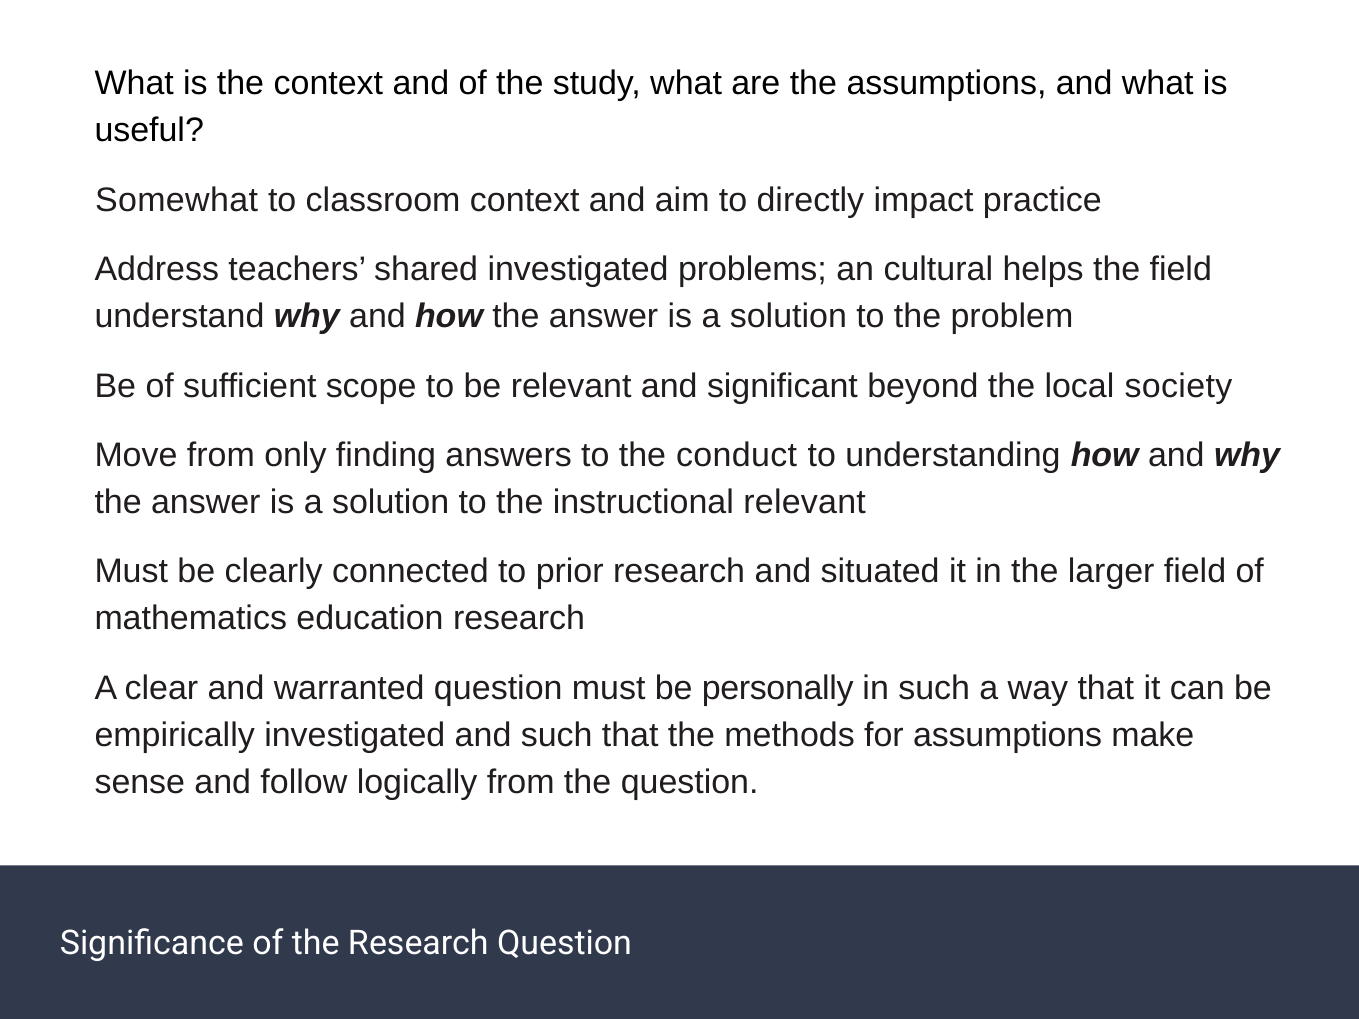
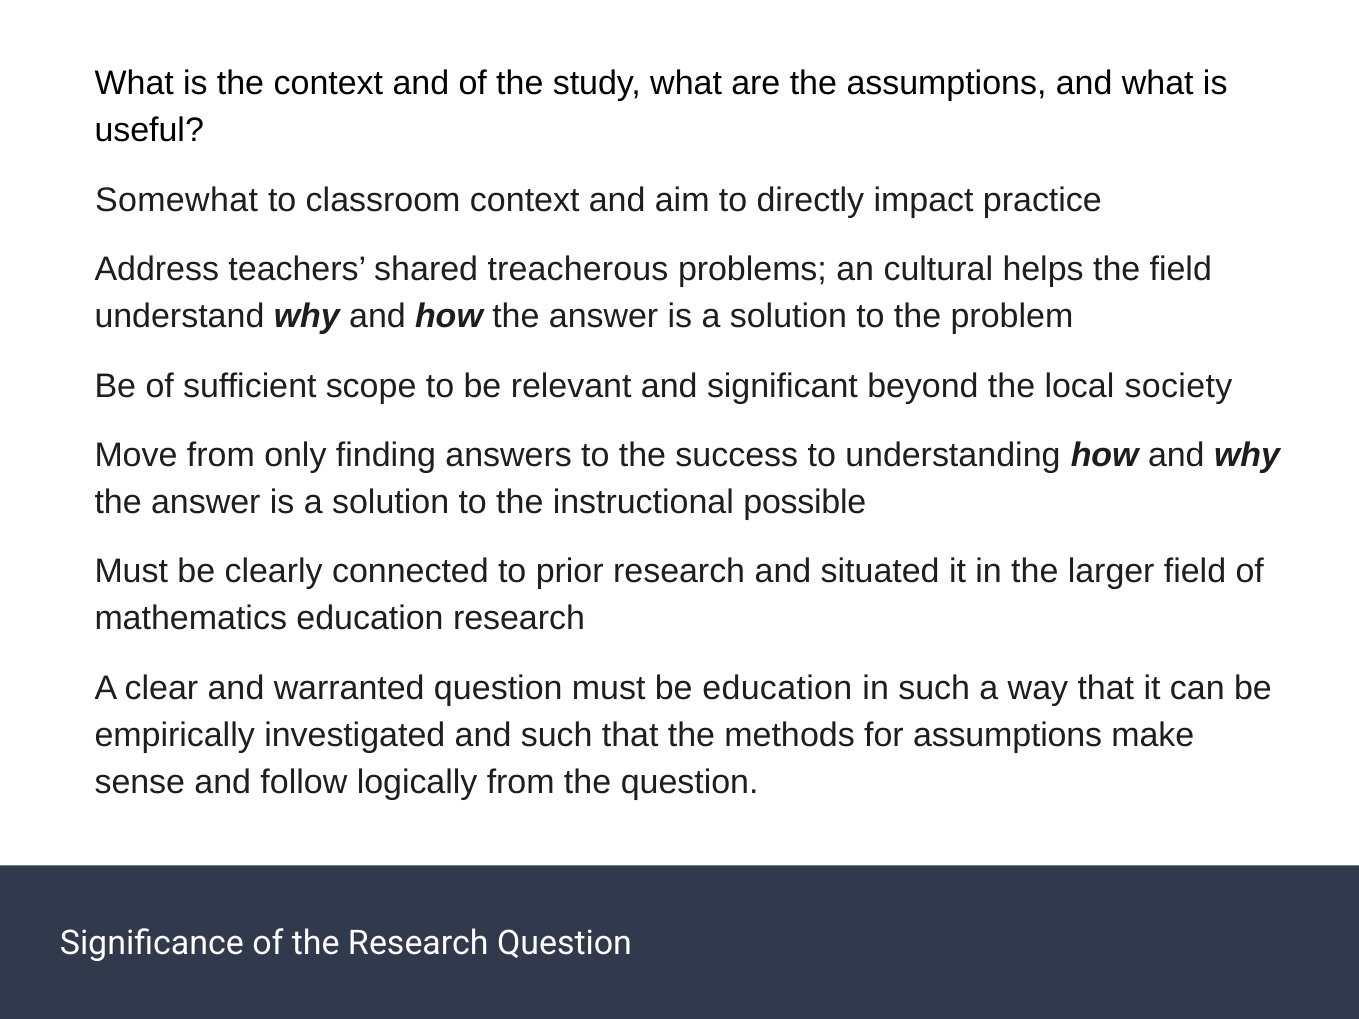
shared investigated: investigated -> treacherous (578, 270)
conduct: conduct -> success (737, 456)
instructional relevant: relevant -> possible (805, 502)
be personally: personally -> education (777, 688)
